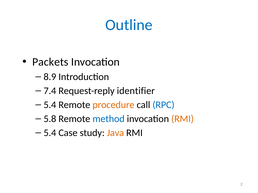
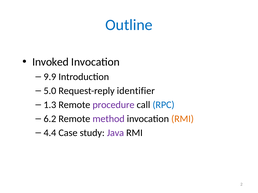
Packets: Packets -> Invoked (50, 62)
8.9: 8.9 -> 9.9 (50, 77)
7.4: 7.4 -> 5.0 (50, 91)
5.4: 5.4 -> 1.3 (50, 105)
procedure colour: orange -> purple (114, 105)
5.8: 5.8 -> 6.2 (50, 119)
method colour: blue -> purple (109, 119)
5.4: 5.4 -> 4.4 (50, 133)
Java colour: orange -> purple (115, 133)
